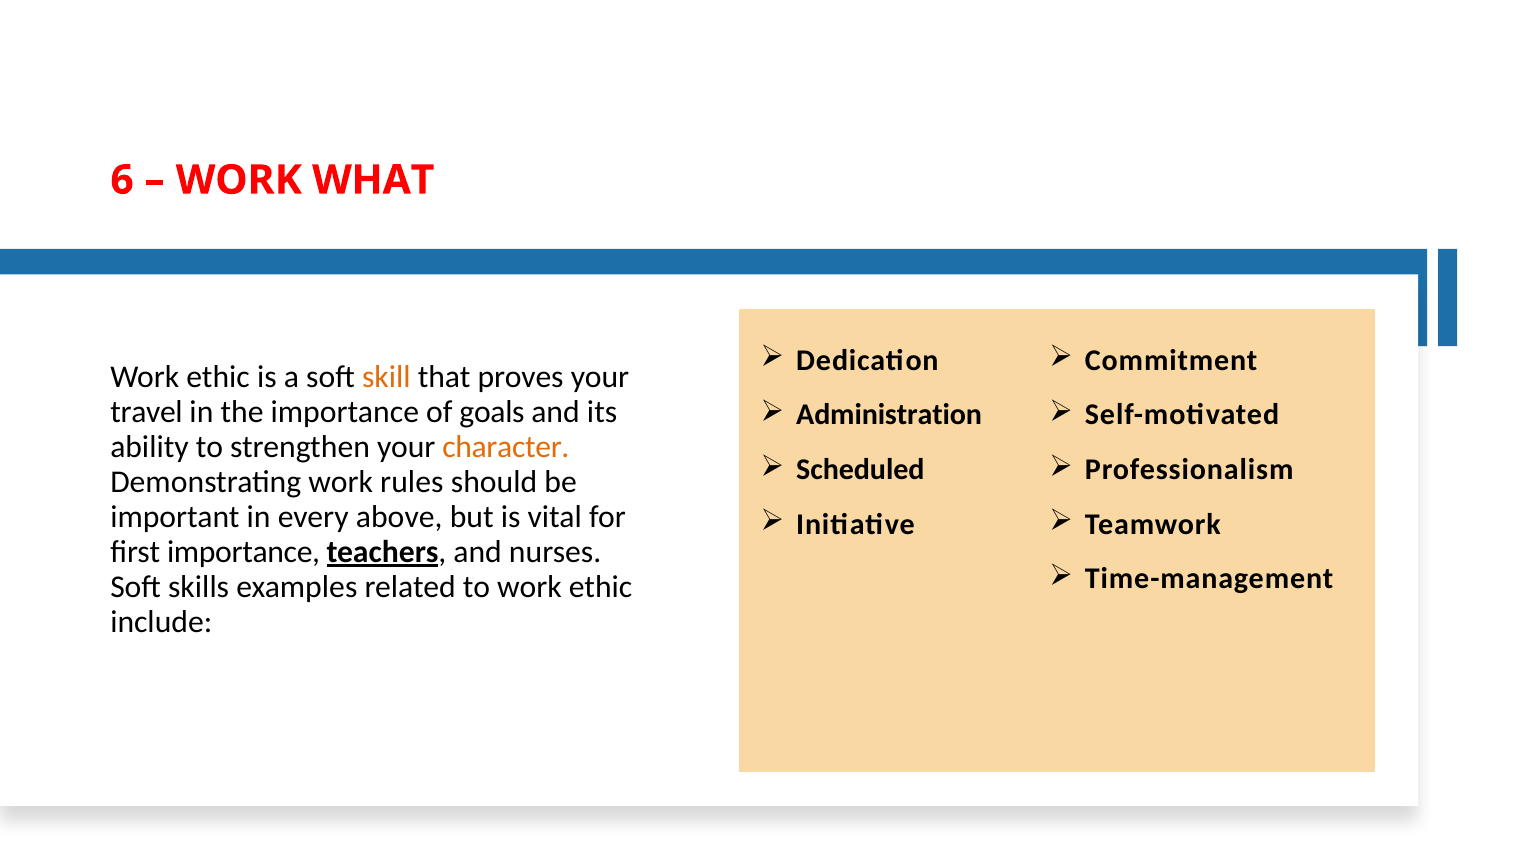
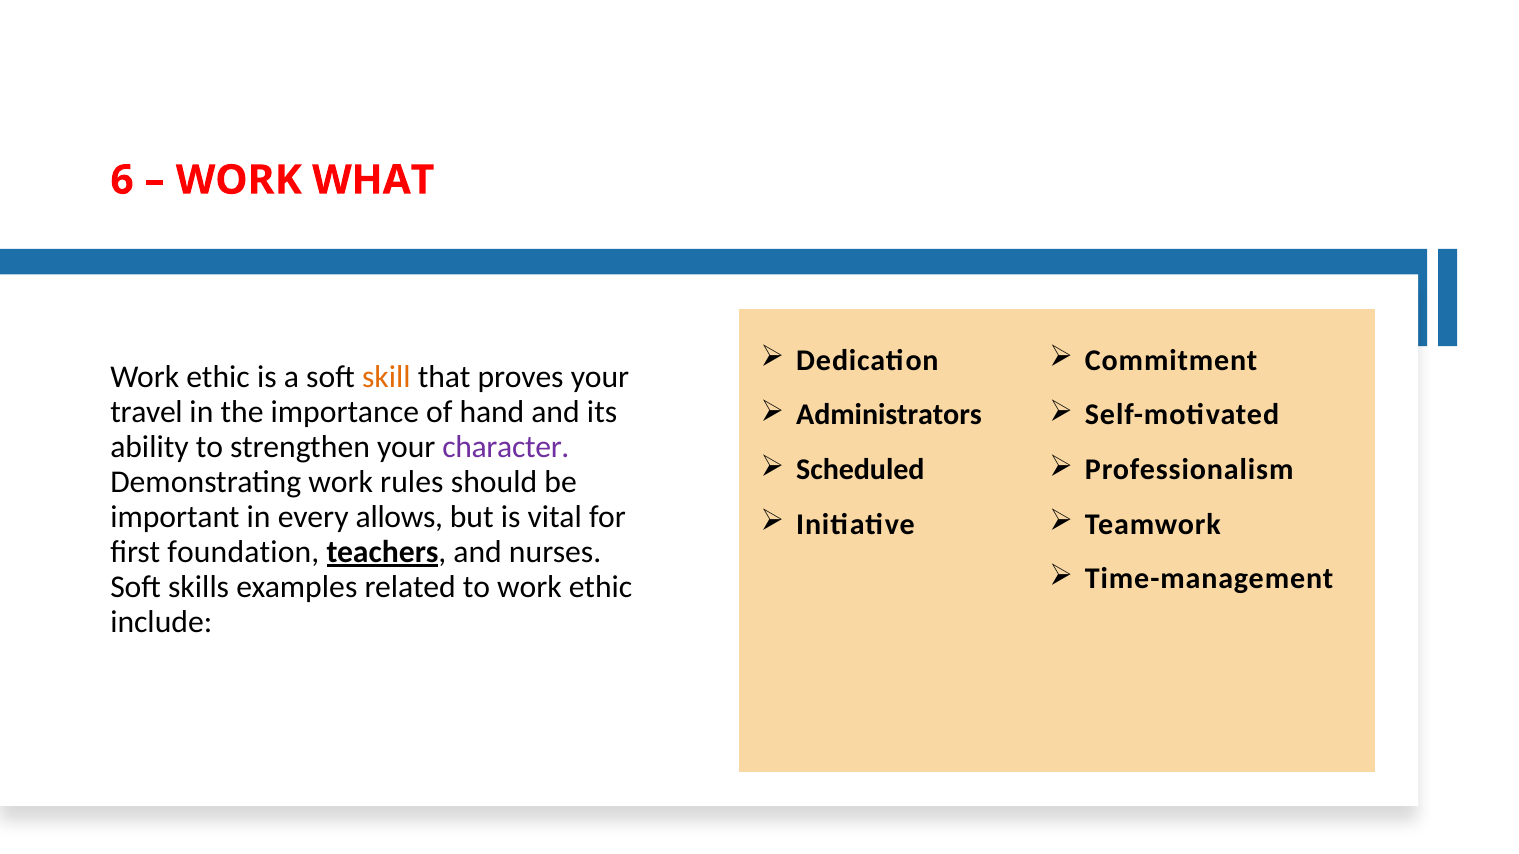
goals: goals -> hand (492, 413)
Administration: Administration -> Administrators (889, 415)
character colour: orange -> purple (506, 448)
above: above -> allows (399, 517)
first importance: importance -> foundation (243, 552)
